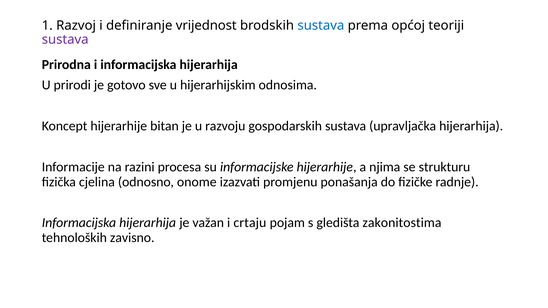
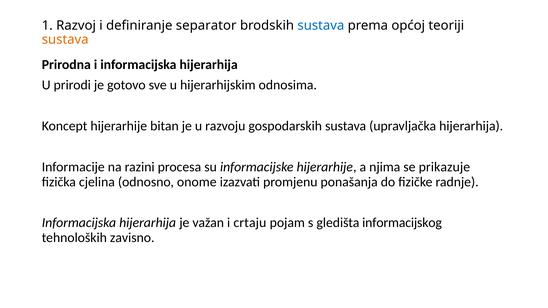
vrijednost: vrijednost -> separator (206, 26)
sustava colour: purple -> orange (65, 40)
strukturu: strukturu -> prikazuje (444, 167)
zakonitostima: zakonitostima -> informacijskog (402, 223)
